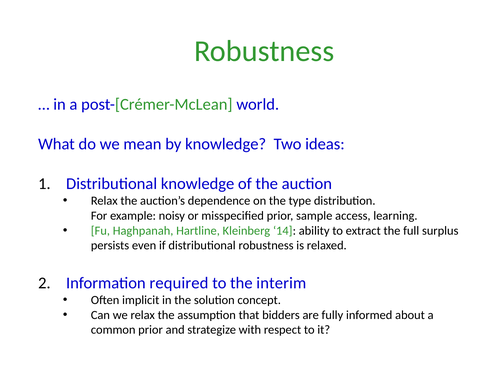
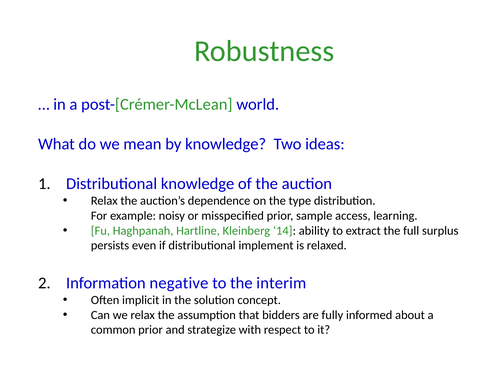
distributional robustness: robustness -> implement (266, 246)
required: required -> negative (179, 284)
